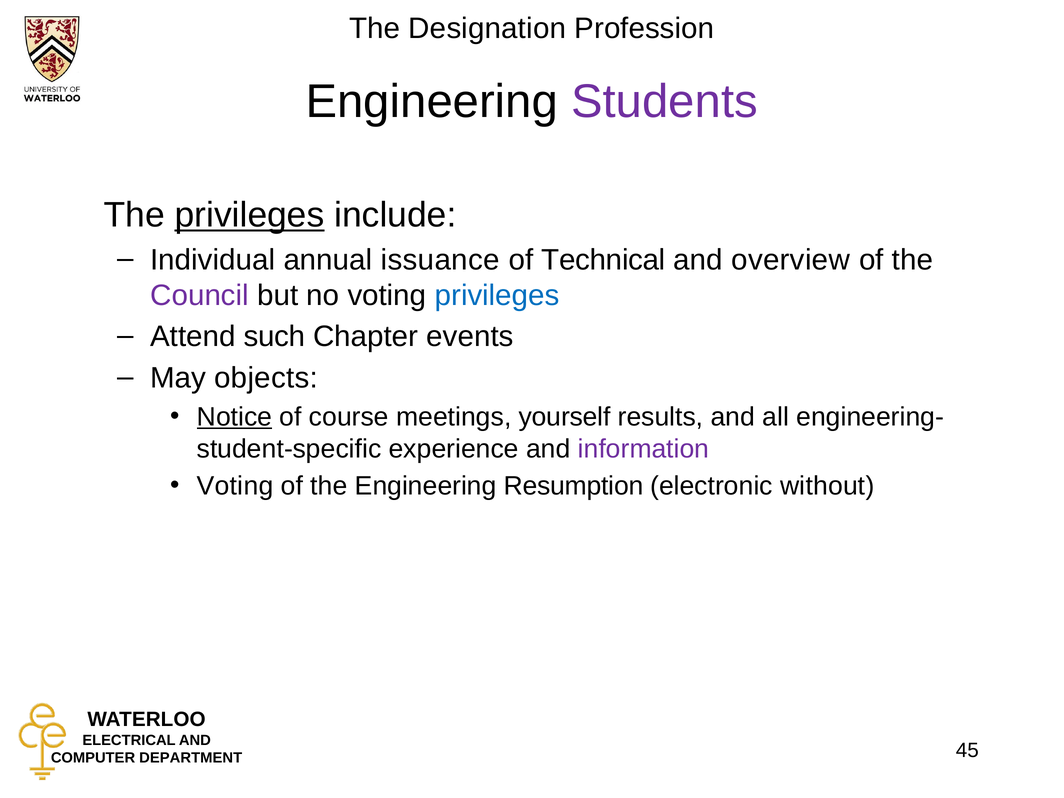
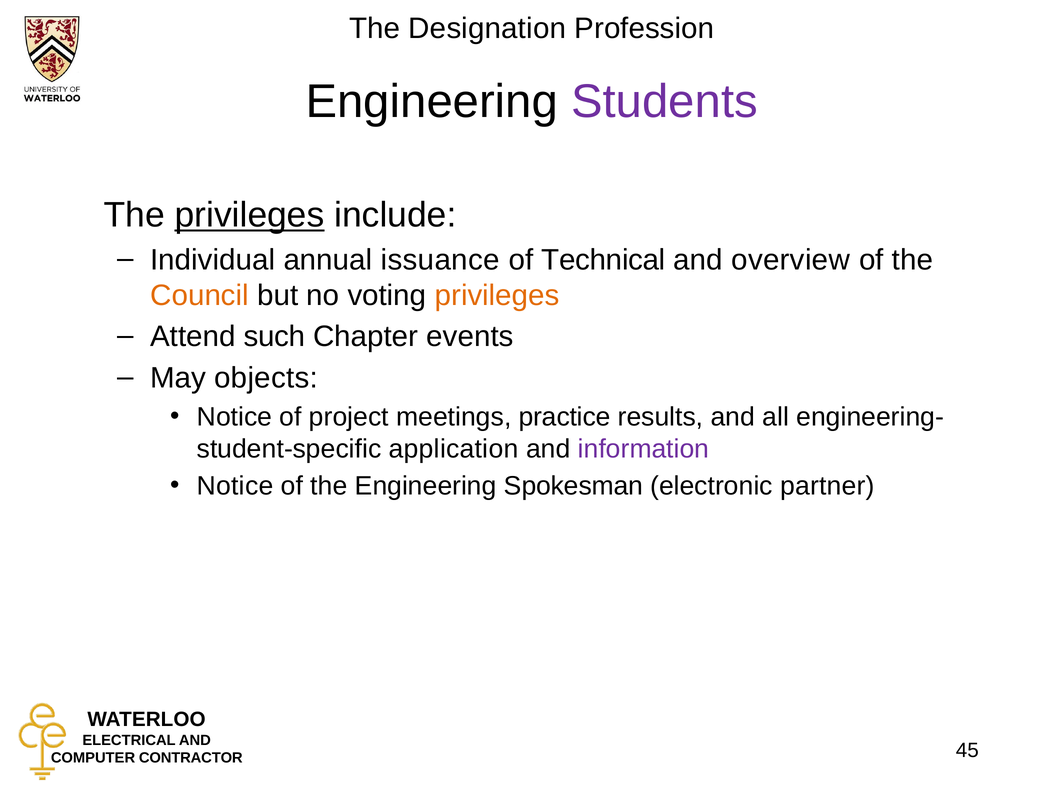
Council colour: purple -> orange (200, 295)
privileges colour: blue -> orange (497, 295)
Notice underline: present -> none (234, 417)
course: course -> project (349, 417)
yourself: yourself -> practice (565, 417)
experience: experience -> application (454, 449)
Voting: Voting -> Notice (235, 486)
Resumption: Resumption -> Spokesman (574, 486)
without: without -> partner (827, 486)
DEPARTMENT: DEPARTMENT -> CONTRACTOR (191, 758)
